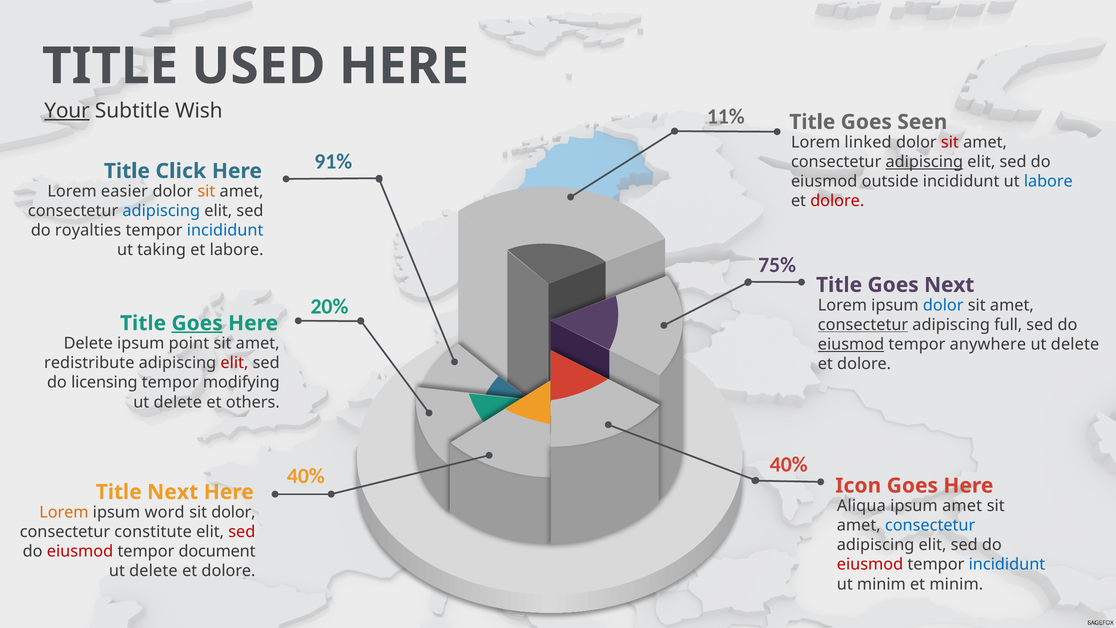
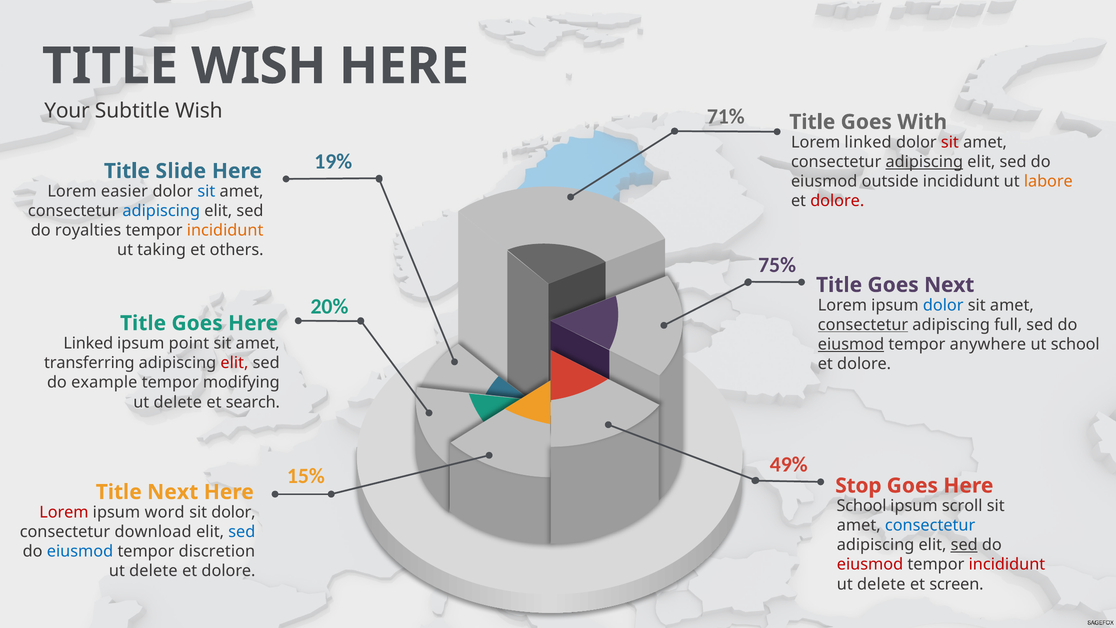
TITLE USED: USED -> WISH (259, 66)
Your underline: present -> none (67, 111)
11%: 11% -> 71% (726, 116)
Seen: Seen -> With (922, 122)
91%: 91% -> 19% (333, 162)
Click: Click -> Slide (181, 171)
labore colour: blue -> orange (1048, 181)
sit colour: orange -> blue (206, 191)
incididunt colour: blue -> orange (225, 230)
et labore: labore -> others (237, 250)
Goes underline: present -> none (197, 323)
Delete: Delete -> Linked (88, 343)
delete: delete -> school (1075, 344)
redistribute: redistribute -> transferring (89, 363)
licensing: licensing -> example (104, 382)
others: others -> search (253, 402)
40%: 40% -> 49% (789, 464)
40%: 40% -> 15% (306, 476)
Icon: Icon -> Stop (858, 486)
Aliqua: Aliqua -> School (862, 506)
ipsum amet: amet -> scroll (962, 506)
Lorem colour: orange -> red (64, 512)
constitute: constitute -> download (153, 532)
sed colour: red -> blue (242, 532)
sed underline: none -> present (964, 545)
eiusmod colour: red -> blue (80, 551)
document: document -> discretion (217, 551)
incididunt colour: blue -> red (1007, 564)
minim: minim -> delete (881, 584)
et minim: minim -> screen (956, 584)
